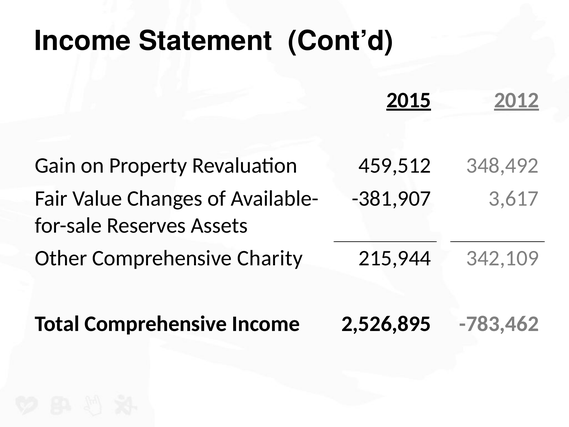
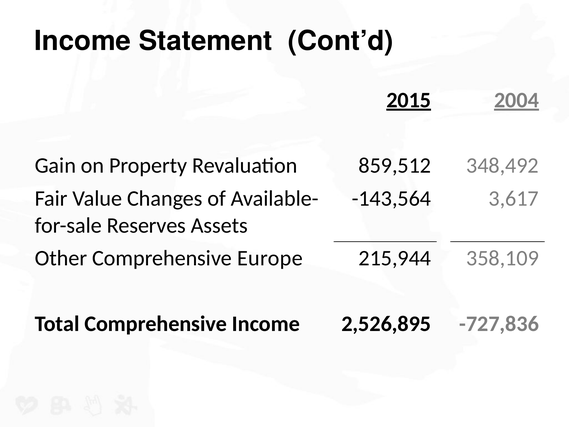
2012: 2012 -> 2004 (517, 100)
459,512: 459,512 -> 859,512 (395, 166)
-381,907: -381,907 -> -143,564 (391, 198)
Charity: Charity -> Europe (270, 258)
342,109: 342,109 -> 358,109 (503, 258)
-783,462: -783,462 -> -727,836 (499, 324)
